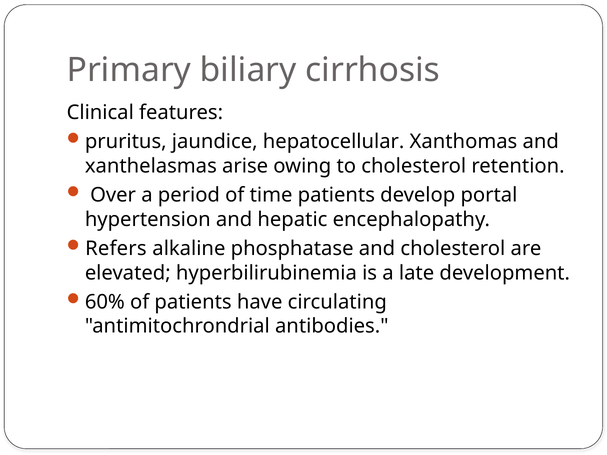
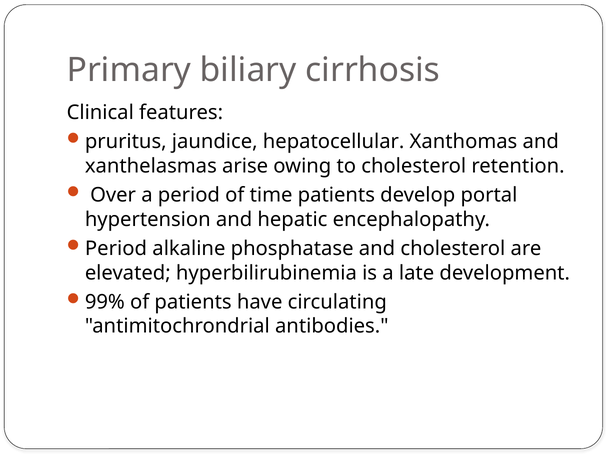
Refers: Refers -> Period (116, 249)
60%: 60% -> 99% (105, 302)
